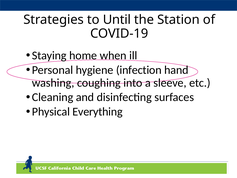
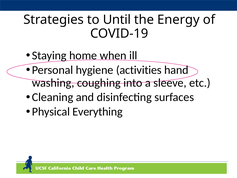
Station: Station -> Energy (178, 20)
infection: infection -> activities (139, 70)
